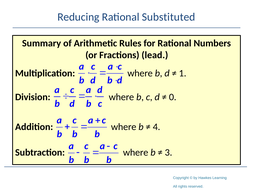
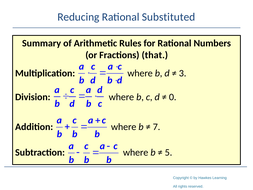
lead: lead -> that (155, 55)
1: 1 -> 3 (183, 73)
4: 4 -> 7 (157, 127)
3: 3 -> 5 (169, 152)
